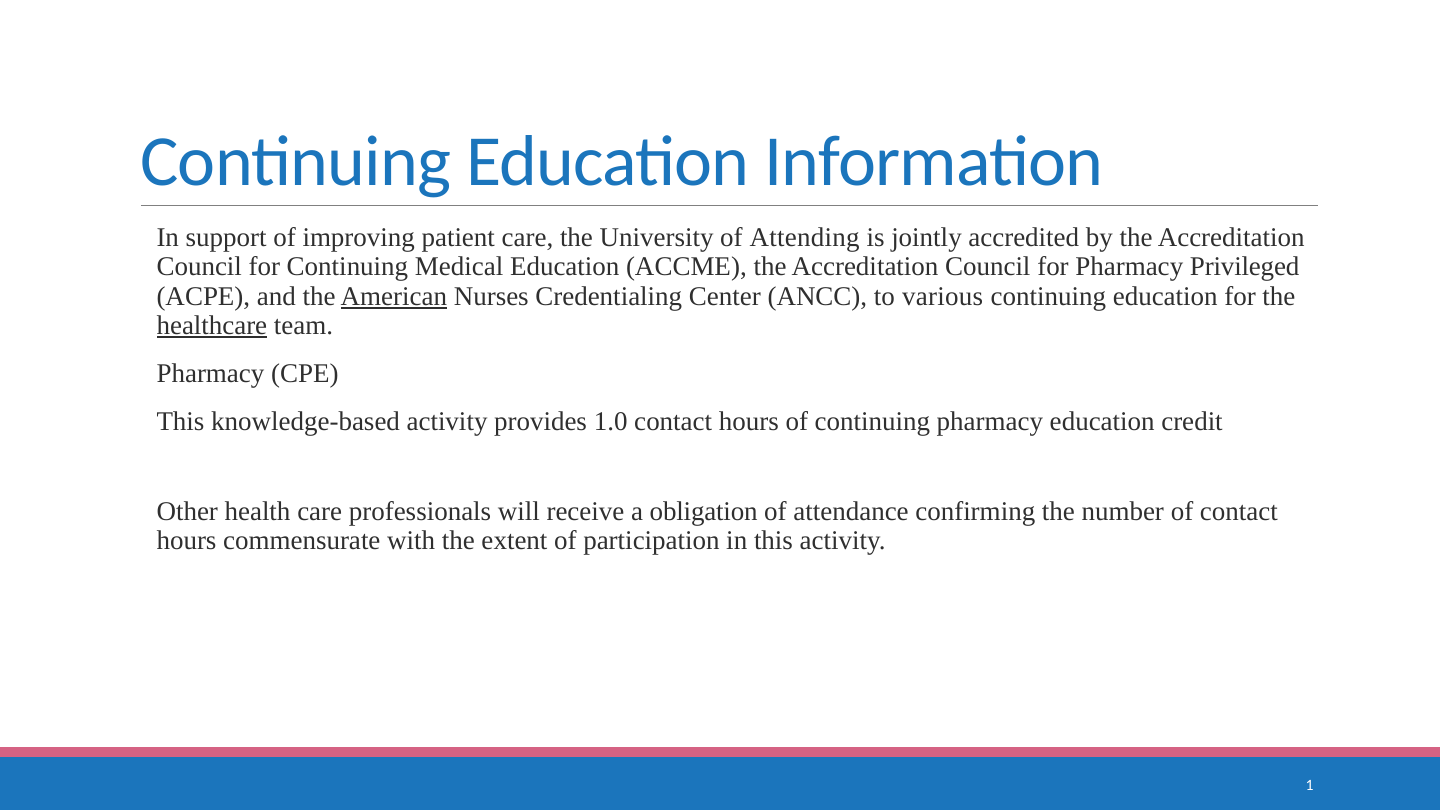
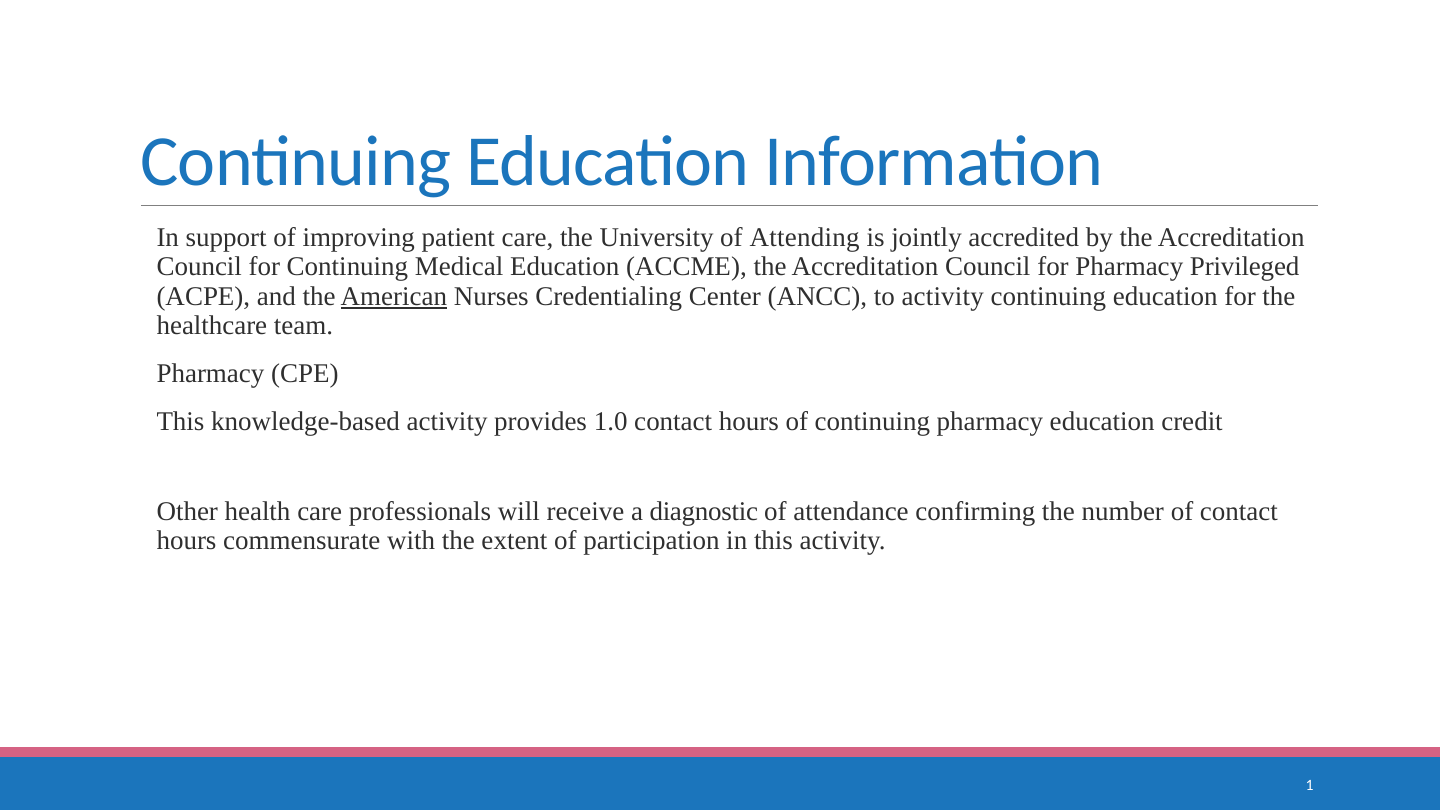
to various: various -> activity (943, 296)
healthcare underline: present -> none (212, 325)
obligation: obligation -> diagnostic (704, 511)
